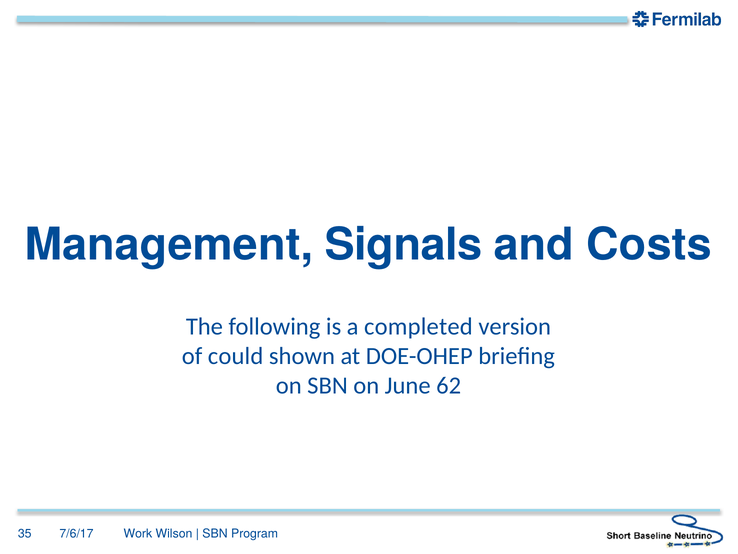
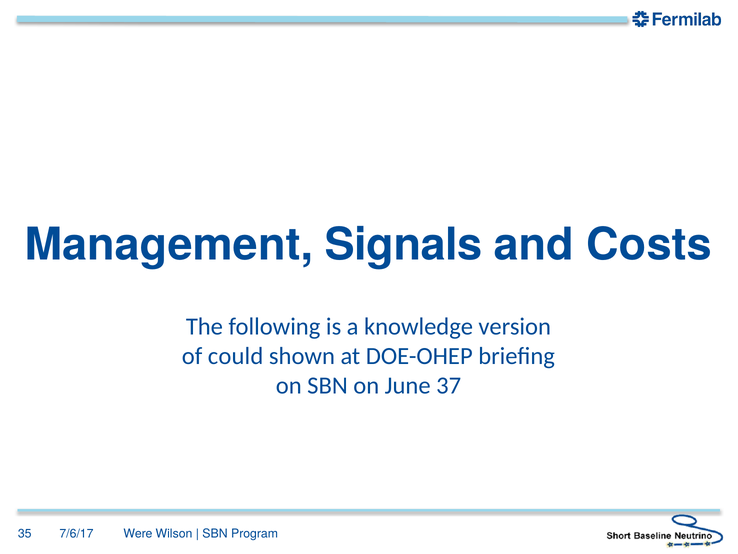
completed: completed -> knowledge (419, 326)
62: 62 -> 37 (449, 385)
Work: Work -> Were (138, 533)
